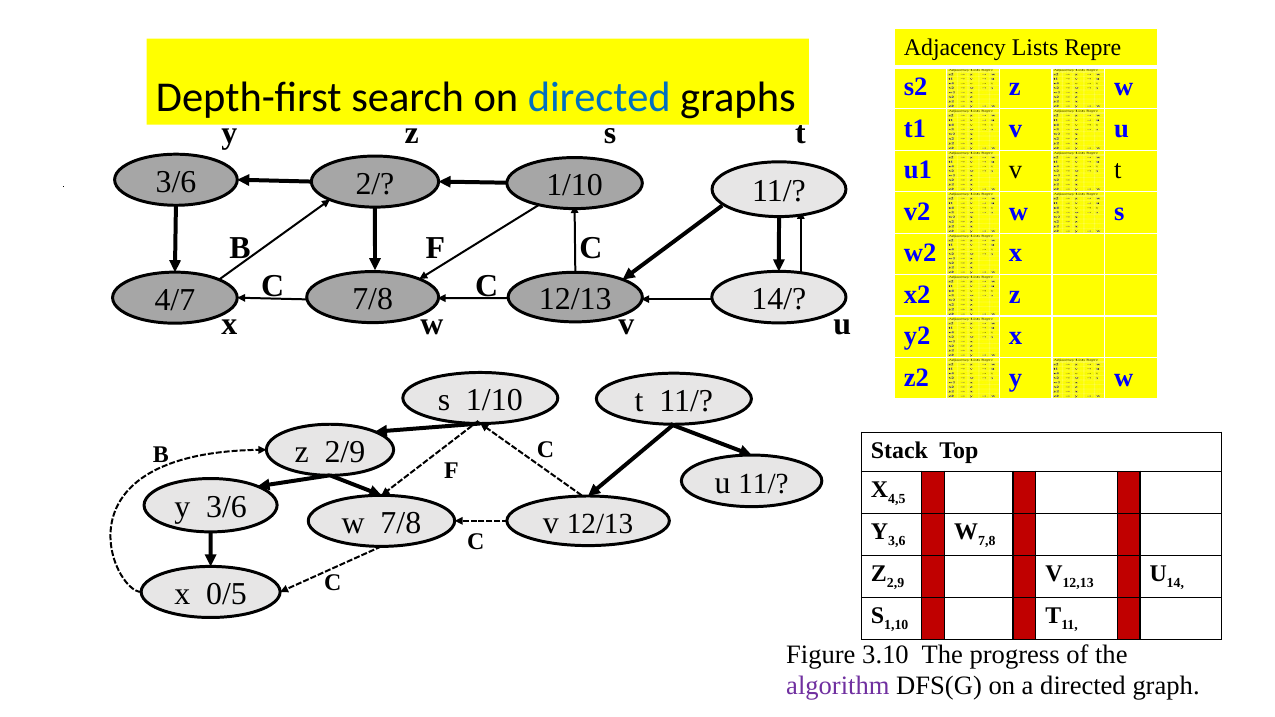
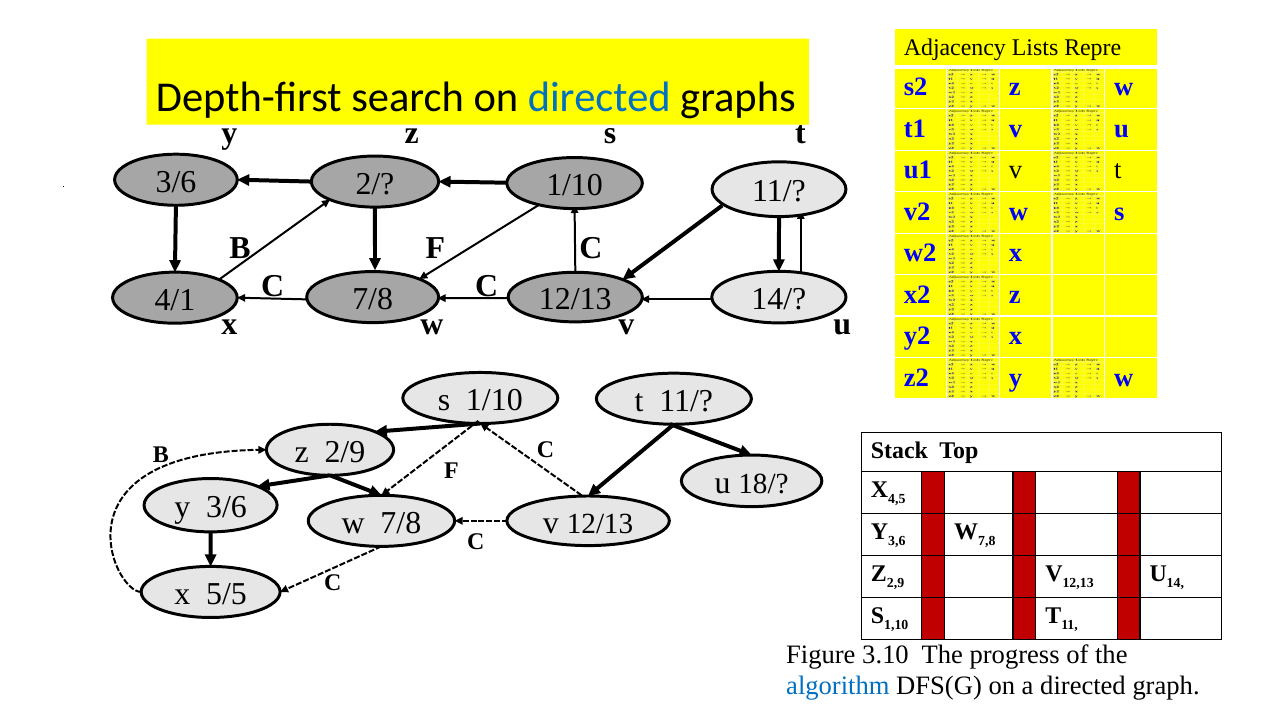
4/7: 4/7 -> 4/1 (175, 300)
u 11/: 11/ -> 18/ (763, 484)
0/5: 0/5 -> 5/5 (227, 594)
algorithm colour: purple -> blue (838, 686)
